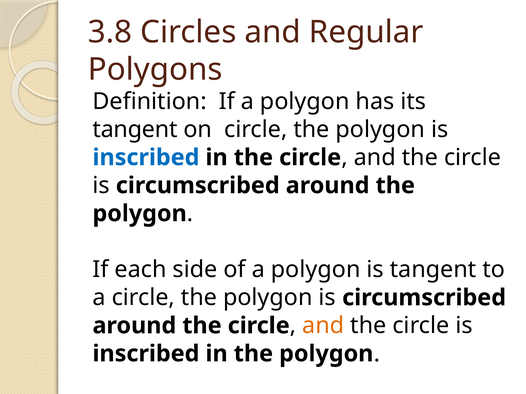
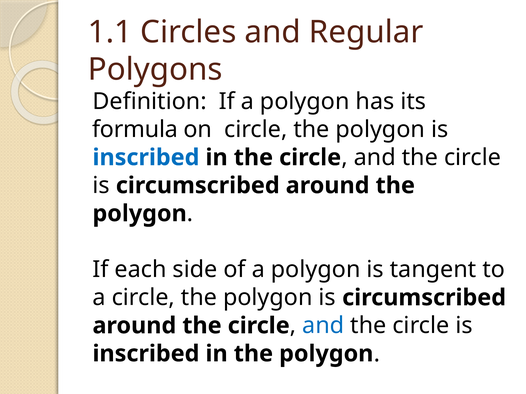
3.8: 3.8 -> 1.1 (110, 32)
tangent: tangent -> formula (135, 130)
and colour: orange -> blue (323, 326)
